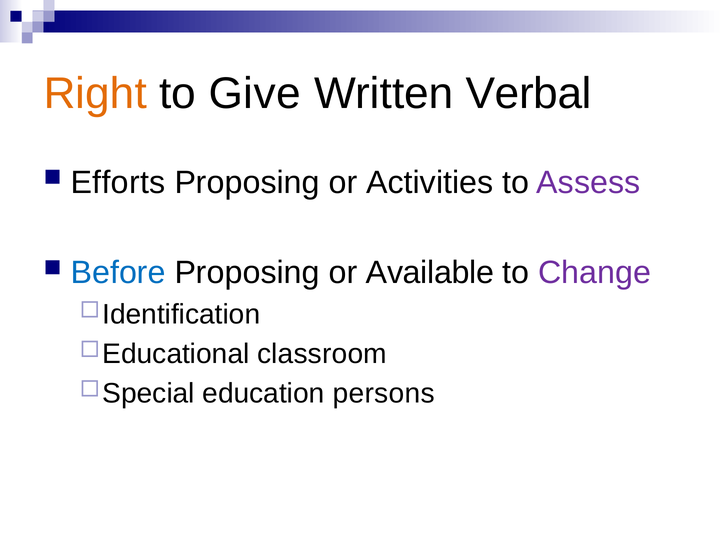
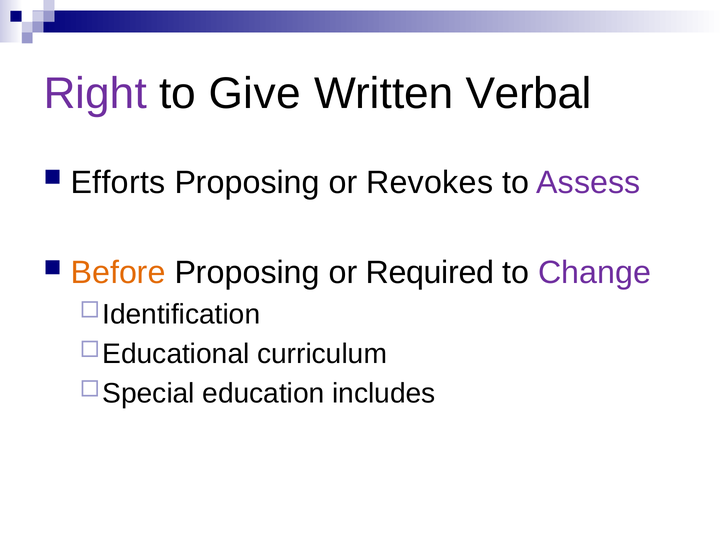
Right colour: orange -> purple (95, 94)
Activities: Activities -> Revokes (430, 182)
Before colour: blue -> orange (118, 273)
Available: Available -> Required (430, 273)
classroom: classroom -> curriculum (322, 354)
persons: persons -> includes (384, 393)
